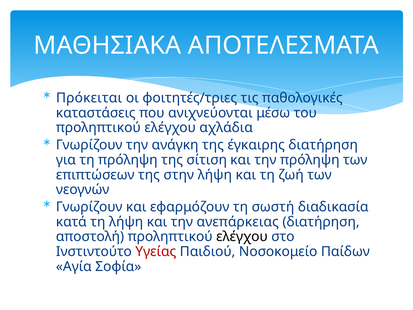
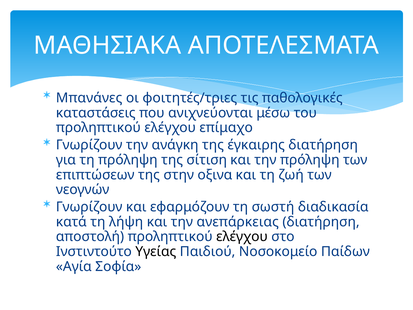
Πρόκειται: Πρόκειται -> Μπανάνες (89, 98)
αχλάδια: αχλάδια -> επίμαχο (226, 128)
στην λήψη: λήψη -> οξινα (215, 175)
Υγείας colour: red -> black (156, 251)
